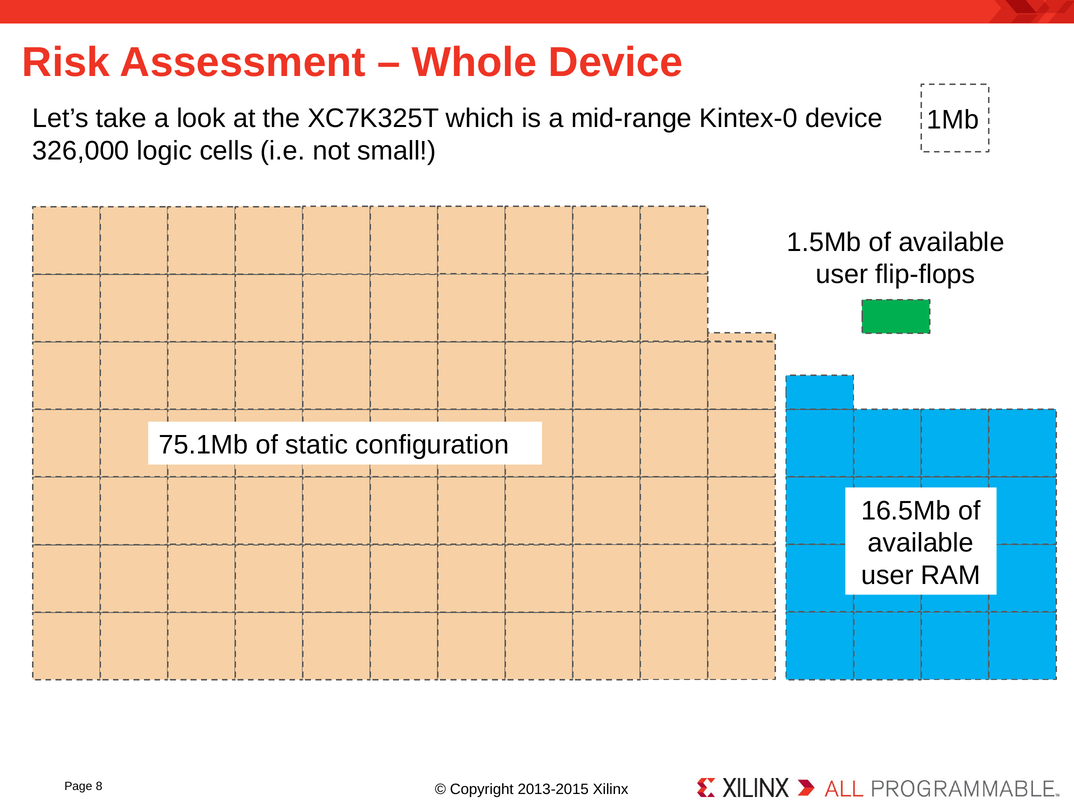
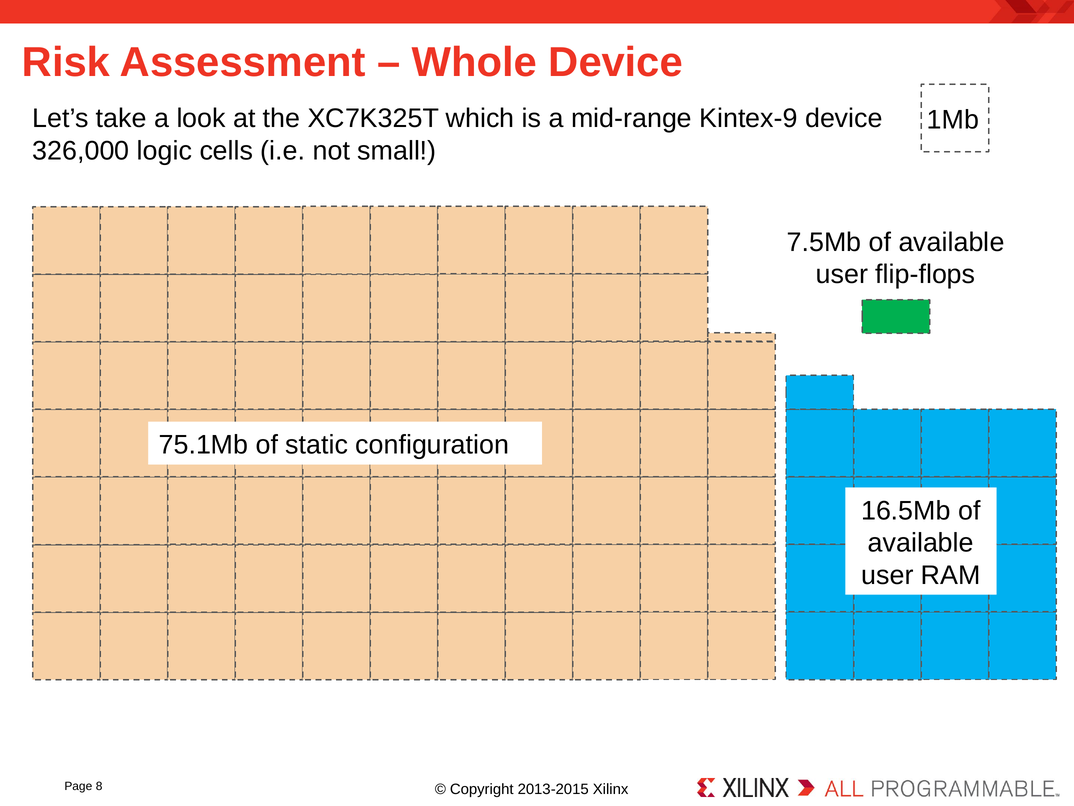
Kintex-0: Kintex-0 -> Kintex-9 (748, 119)
1.5Mb: 1.5Mb -> 7.5Mb (824, 242)
